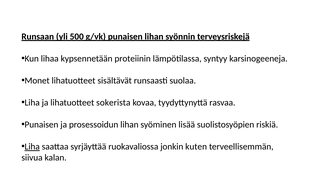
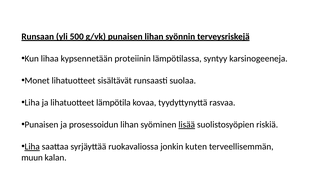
sokerista: sokerista -> lämpötila (113, 102)
lisää underline: none -> present (187, 124)
siivua: siivua -> muun (32, 157)
